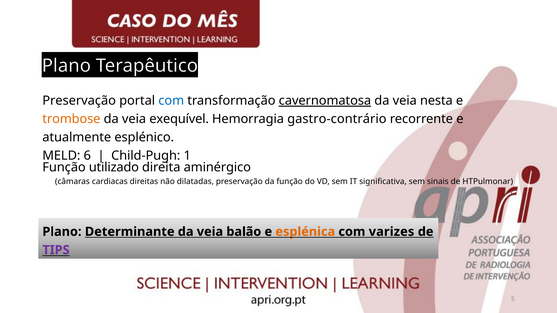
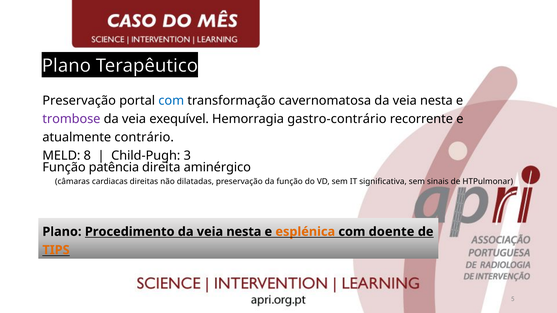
cavernomatosa underline: present -> none (325, 101)
trombose colour: orange -> purple (71, 119)
esplénico: esplénico -> contrário (144, 138)
6: 6 -> 8 (87, 156)
1: 1 -> 3 (187, 156)
utilizado: utilizado -> patência (114, 167)
Determinante: Determinante -> Procedimento (130, 232)
balão: balão -> nesta (244, 232)
varizes: varizes -> doente (392, 232)
TIPS colour: purple -> orange (56, 250)
